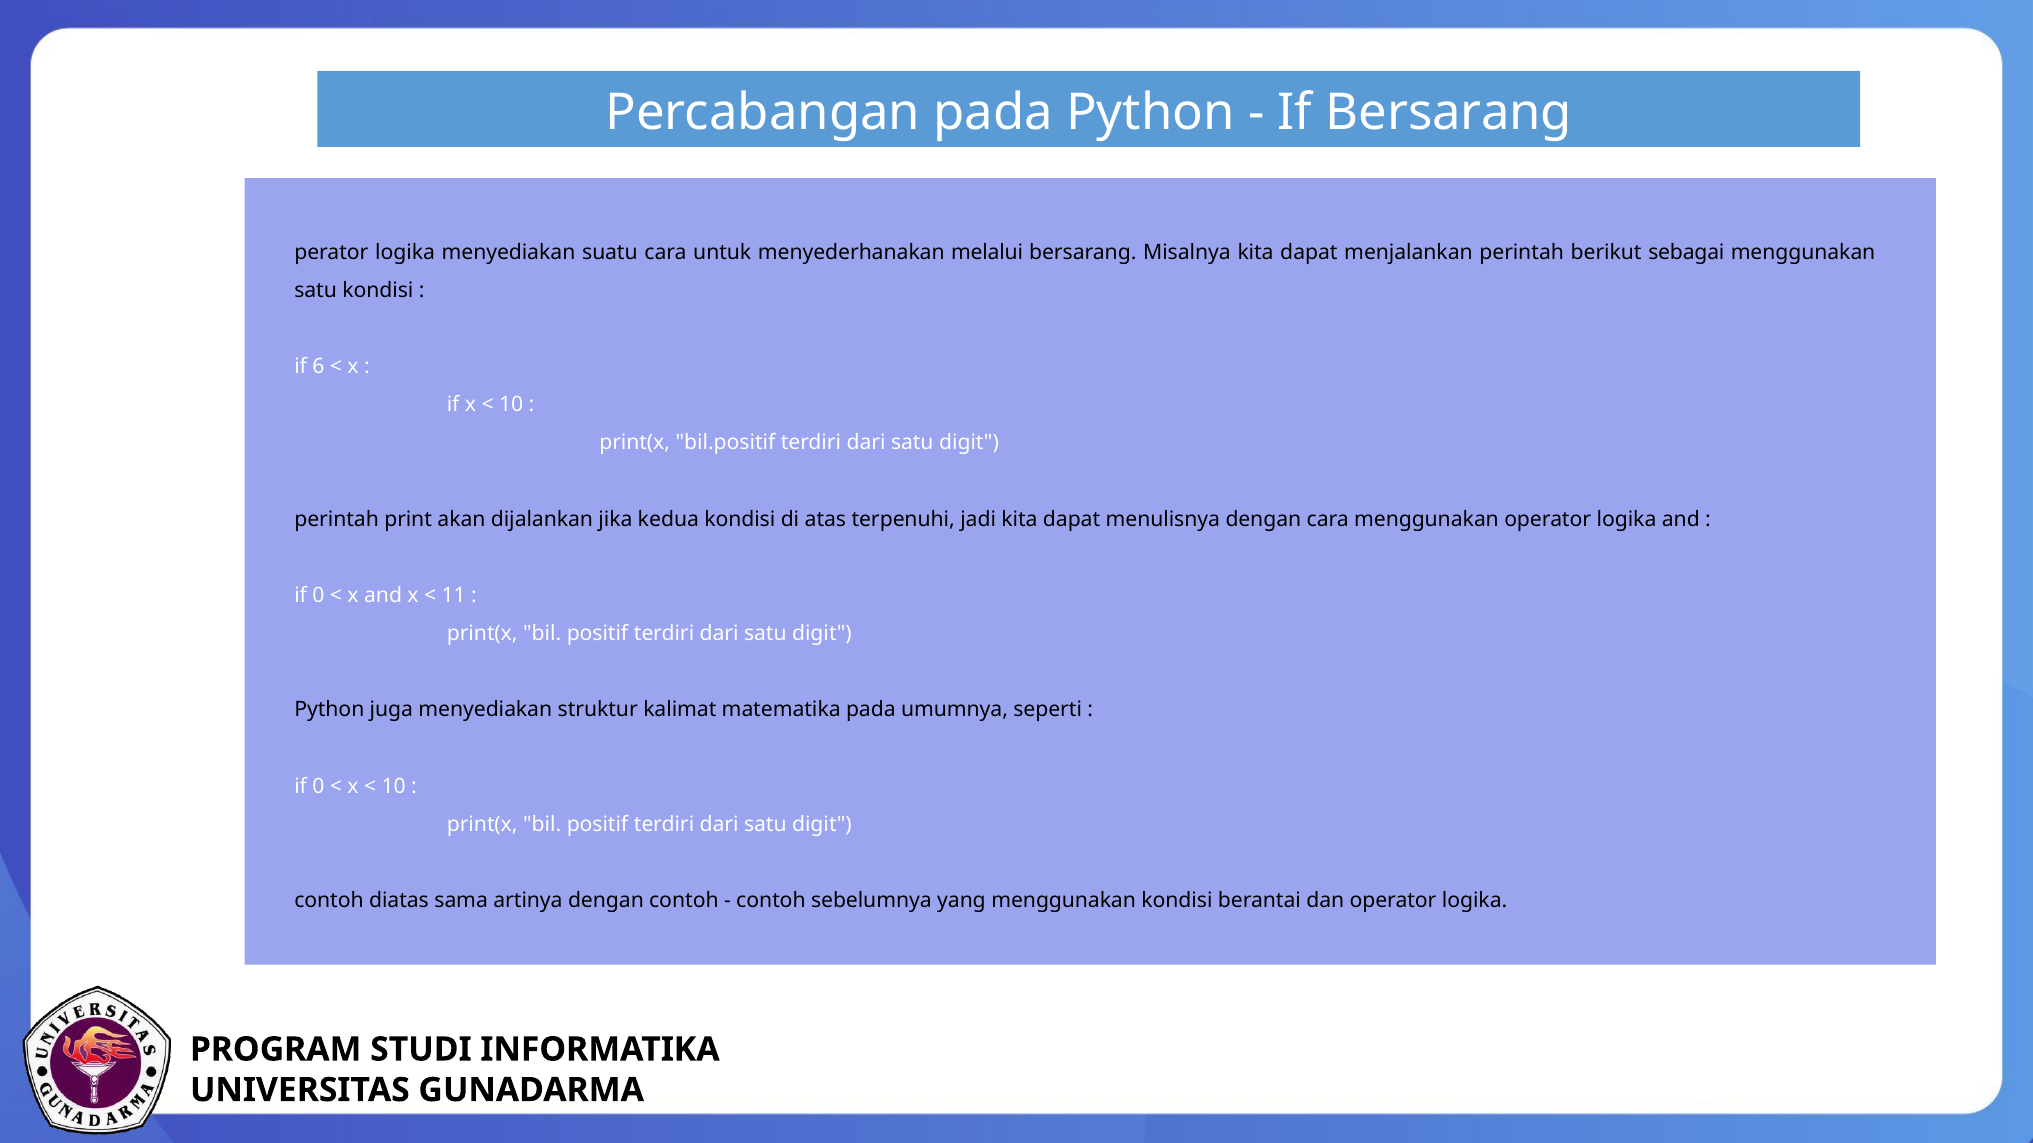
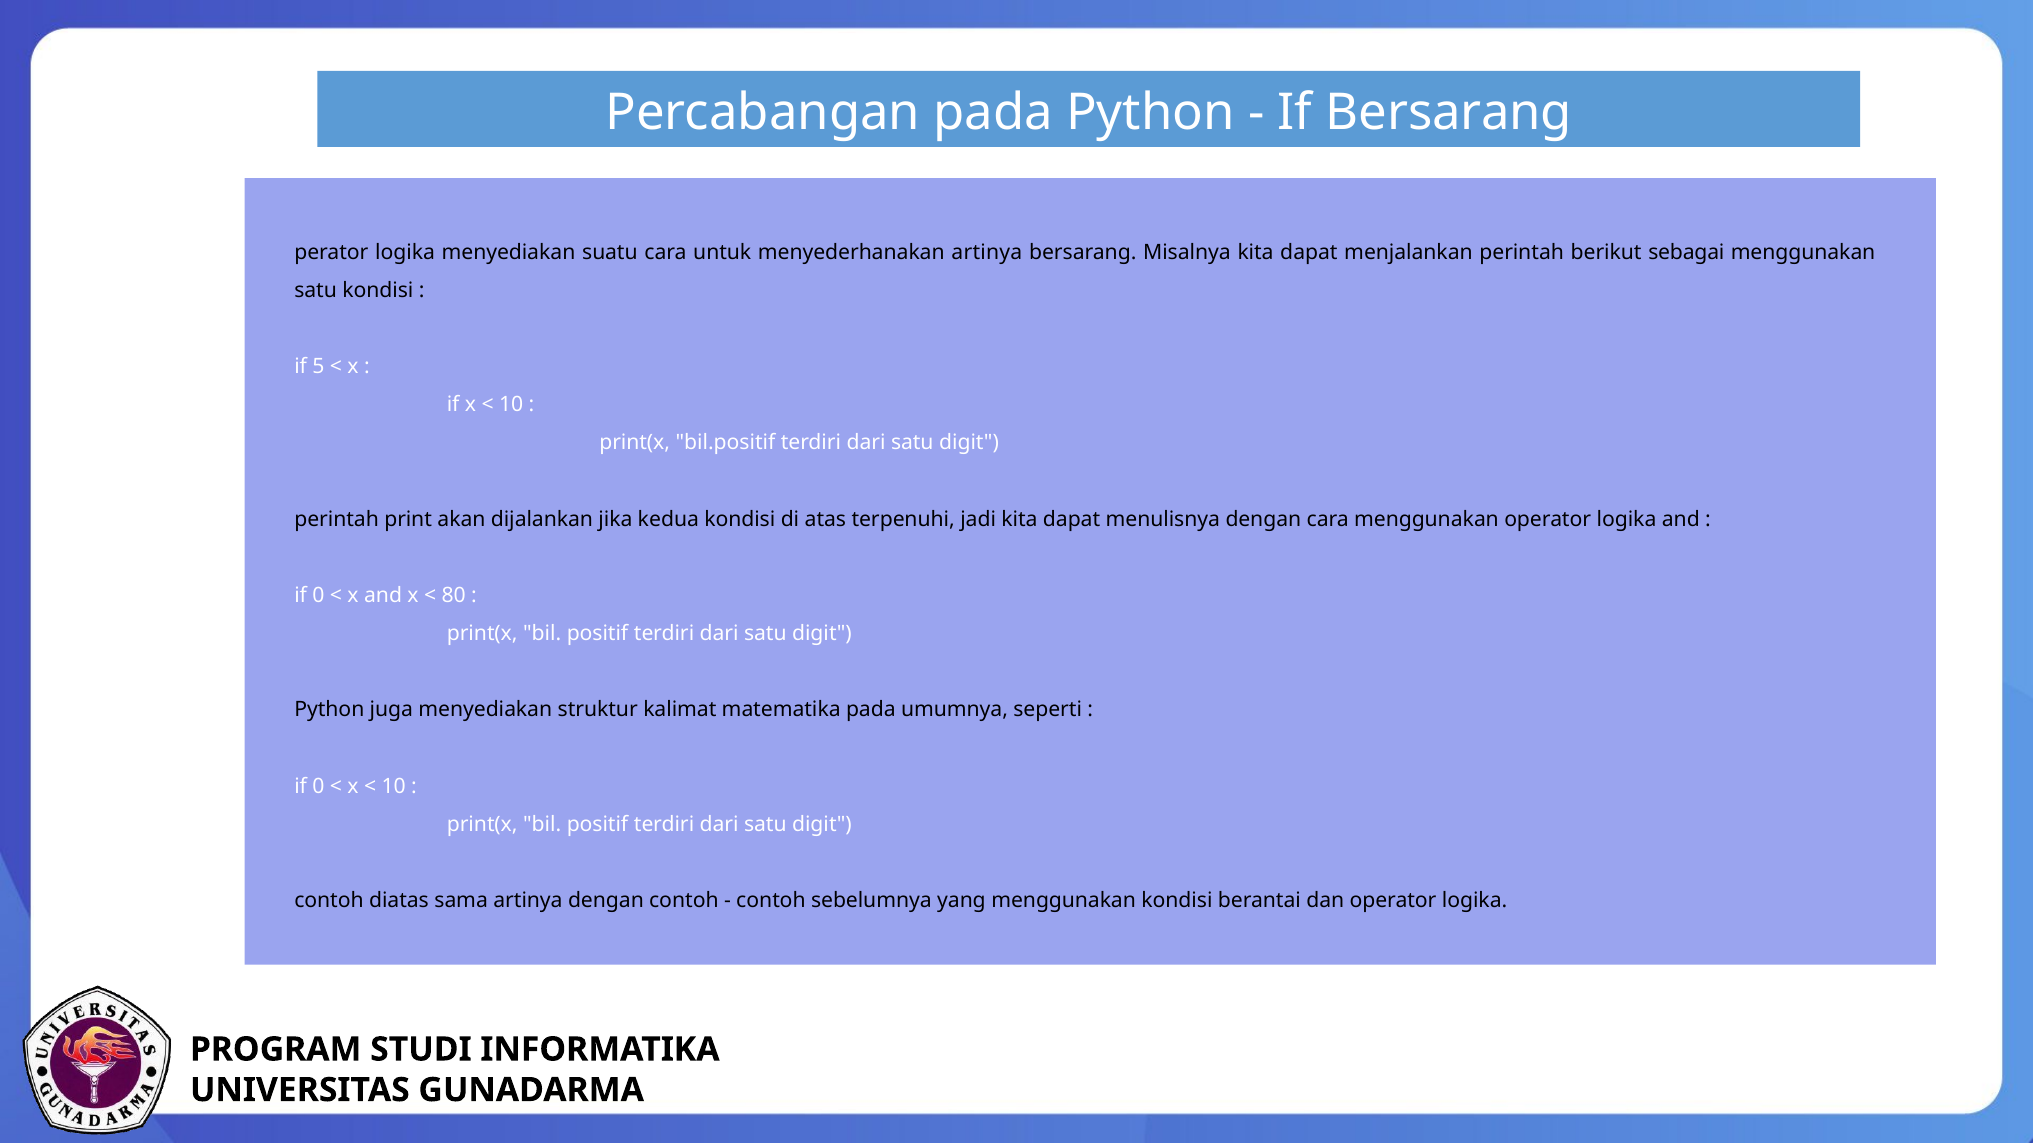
menyederhanakan melalui: melalui -> artinya (987, 252)
6: 6 -> 5 (318, 367)
11: 11 -> 80 (454, 596)
